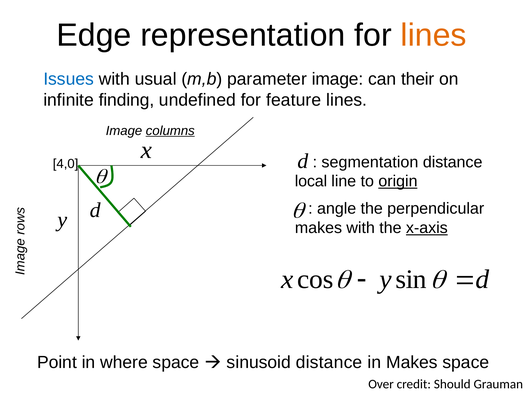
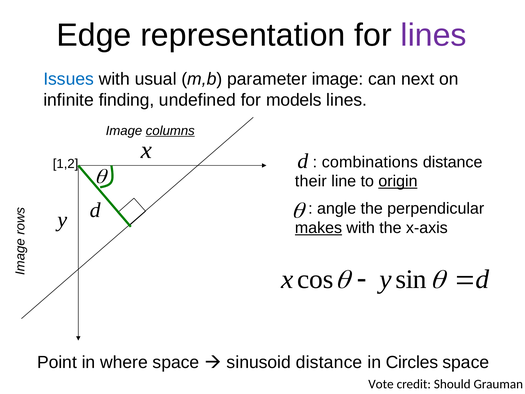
lines colour: orange -> purple (434, 35)
their: their -> next (418, 79)
feature: feature -> models (294, 100)
segmentation: segmentation -> combinations (370, 162)
4,0: 4,0 -> 1,2 (66, 164)
local: local -> their (311, 181)
makes underline: none -> present (318, 228)
x-axis underline: present -> none (427, 228)
in Makes: Makes -> Circles (412, 362)
Over: Over -> Vote (381, 384)
